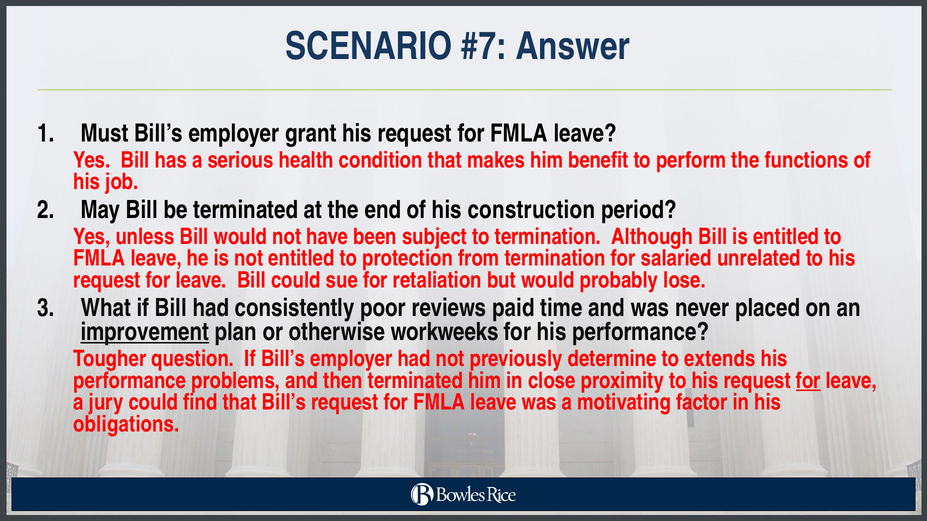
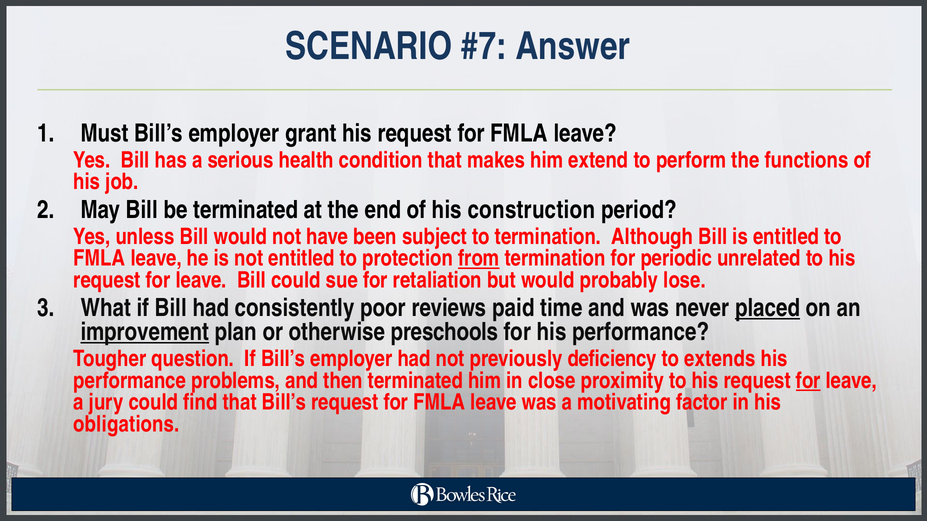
benefit: benefit -> extend (598, 160)
from underline: none -> present (479, 259)
salaried: salaried -> periodic (676, 259)
placed underline: none -> present (768, 308)
workweeks: workweeks -> preschools (445, 332)
determine: determine -> deficiency (612, 359)
